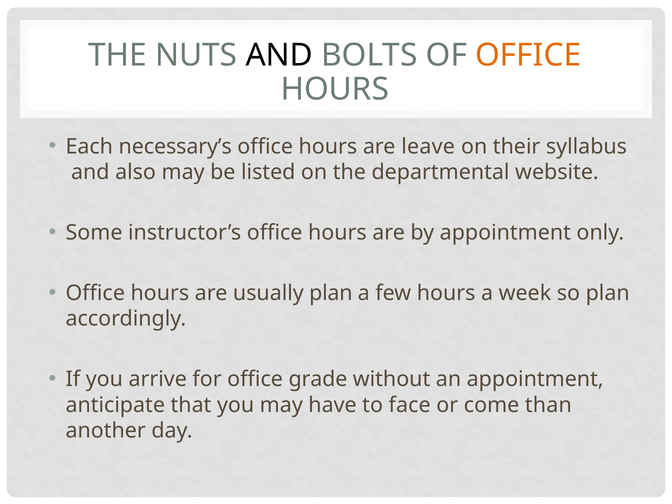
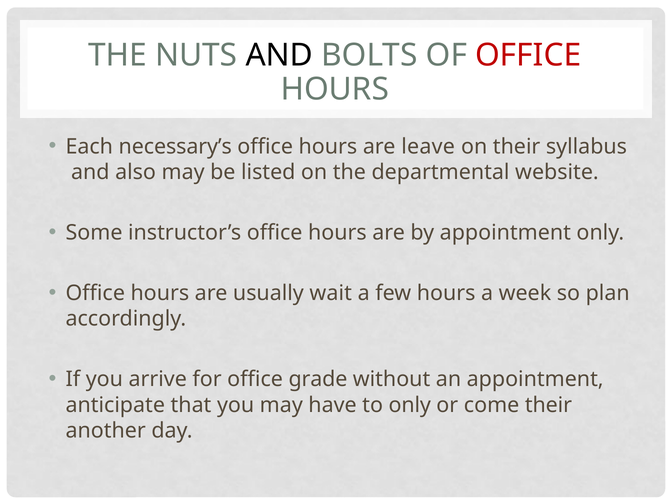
OFFICE colour: orange -> red (528, 55)
usually plan: plan -> wait (331, 293)
to face: face -> only (410, 405)
come than: than -> their (548, 405)
